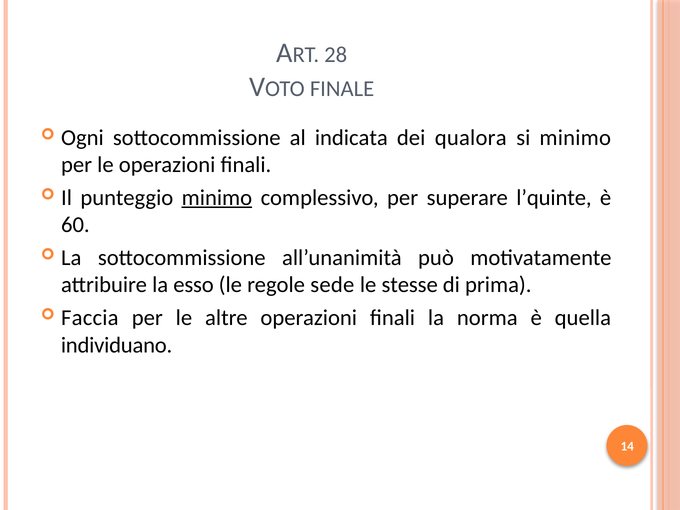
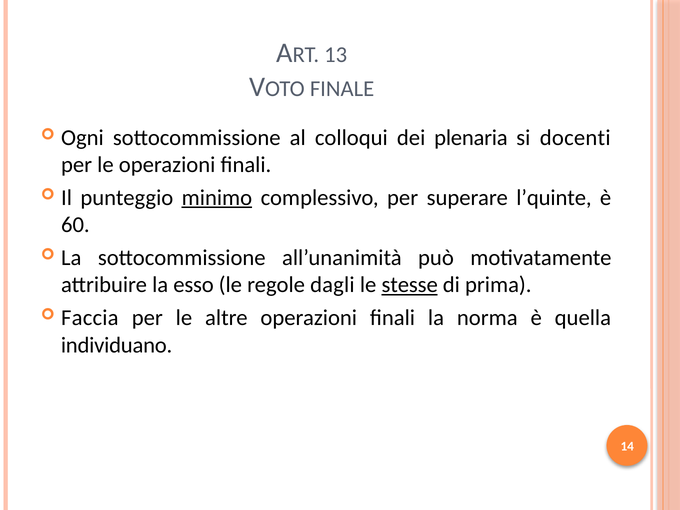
28: 28 -> 13 (336, 55)
indicata: indicata -> colloqui (351, 138)
qualora: qualora -> plenaria (471, 138)
si minimo: minimo -> docenti (575, 138)
sede: sede -> dagli (332, 285)
stesse underline: none -> present (410, 285)
